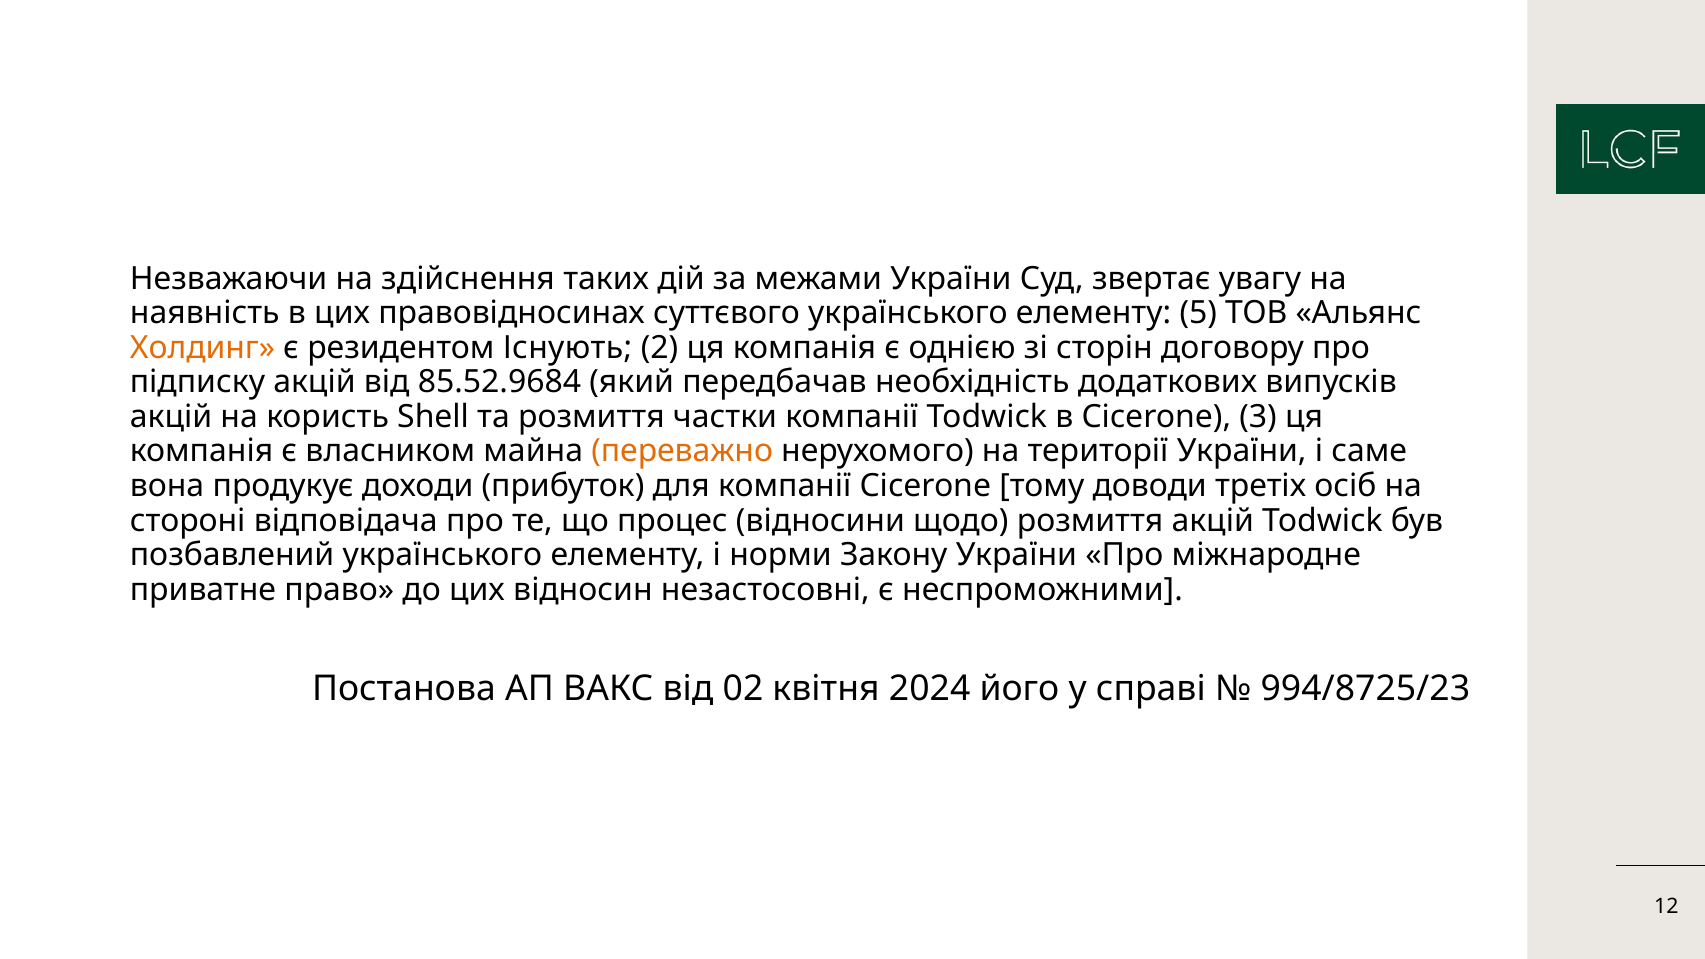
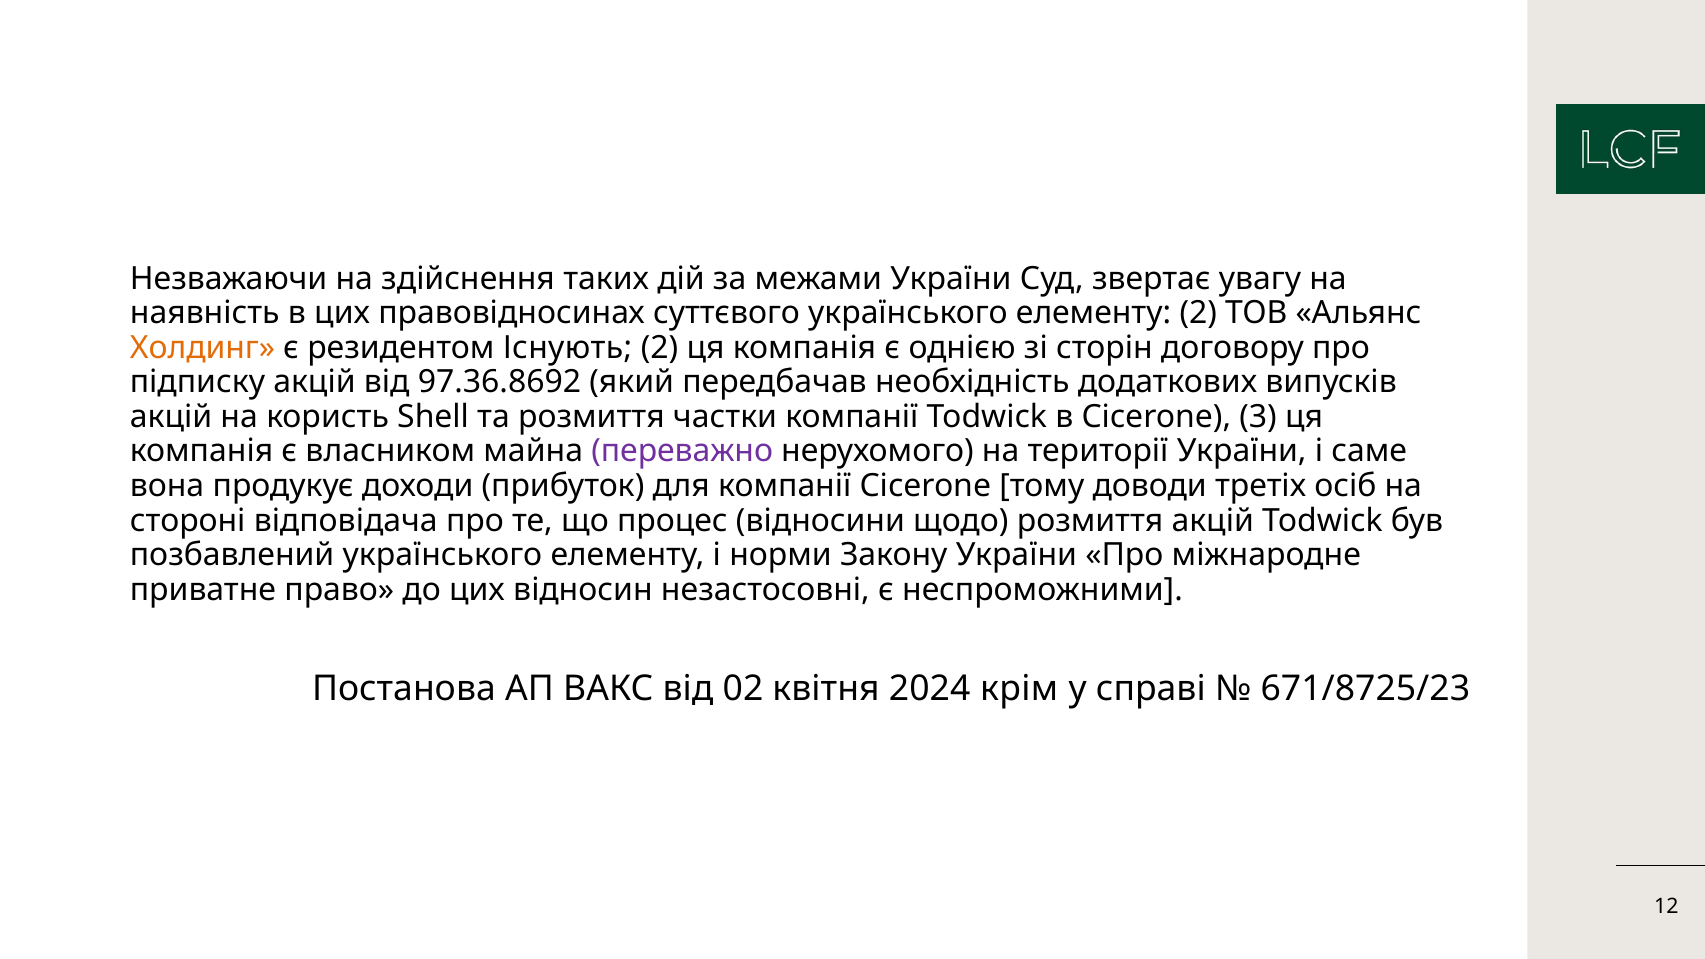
елементу 5: 5 -> 2 (1198, 313)
85.52.9684: 85.52.9684 -> 97.36.8692 (499, 382)
переважно colour: orange -> purple (682, 451)
його: його -> крім (1019, 689)
994/8725/23: 994/8725/23 -> 671/8725/23 (1365, 689)
